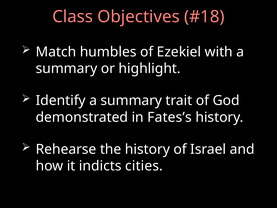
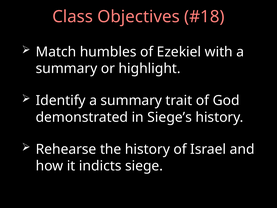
Fates’s: Fates’s -> Siege’s (170, 117)
cities: cities -> siege (144, 166)
